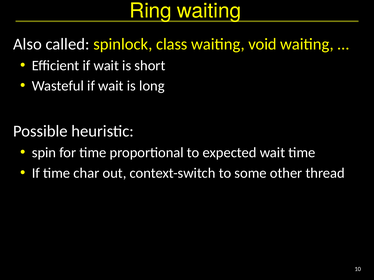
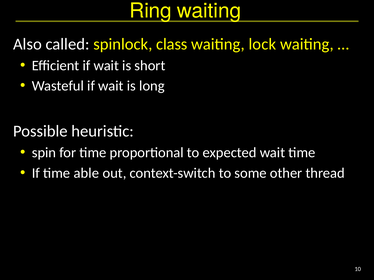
void: void -> lock (262, 44)
char: char -> able (86, 173)
